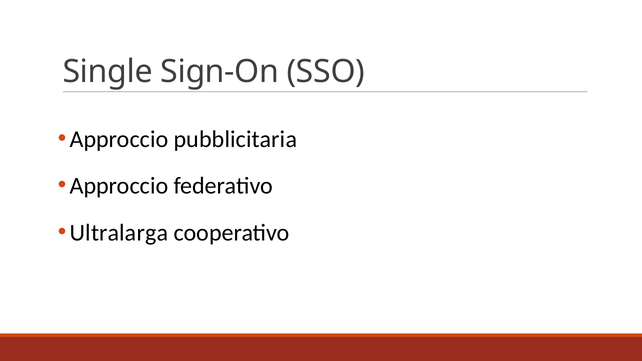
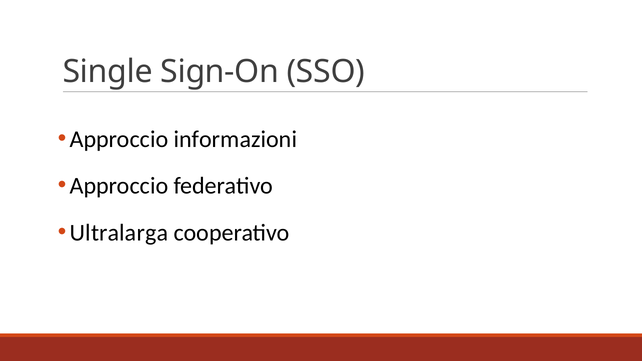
pubblicitaria: pubblicitaria -> informazioni (235, 139)
